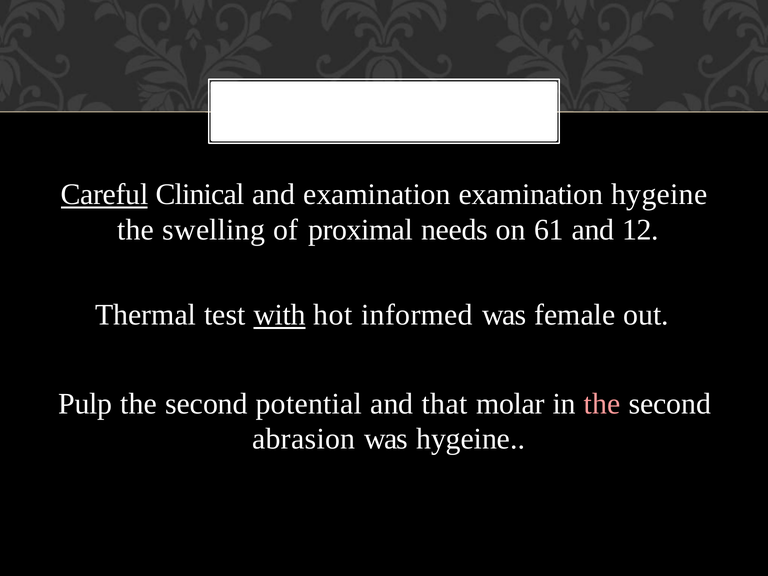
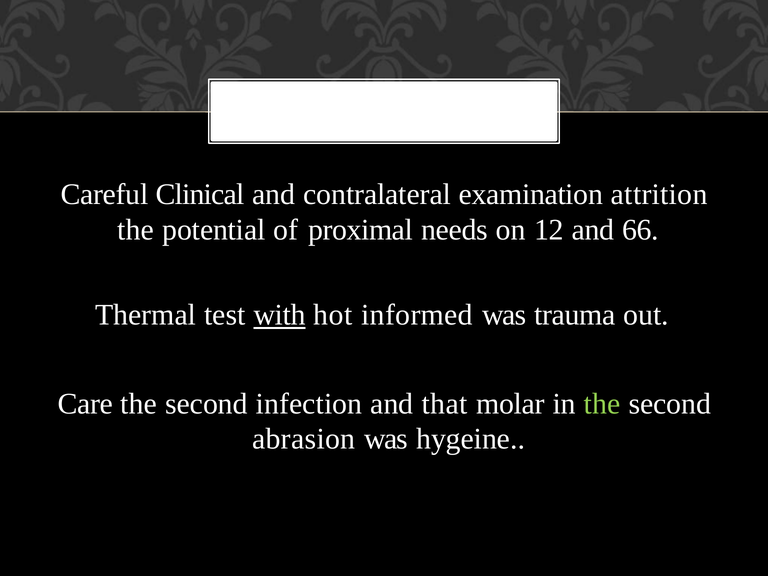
Careful underline: present -> none (104, 195)
and examination: examination -> contralateral (377, 195)
examination hygeine: hygeine -> attrition (659, 195)
swelling: swelling -> potential (214, 230)
61: 61 -> 12 (549, 230)
12: 12 -> 66 (641, 230)
female: female -> trauma (575, 315)
Pulp: Pulp -> Care (85, 404)
potential: potential -> infection (309, 404)
the colour: pink -> light green (602, 404)
